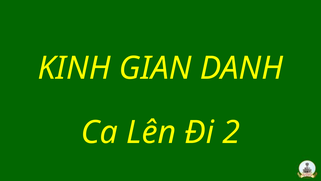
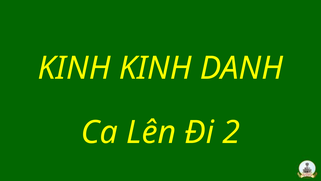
KINH GIAN: GIAN -> KINH (155, 68)
